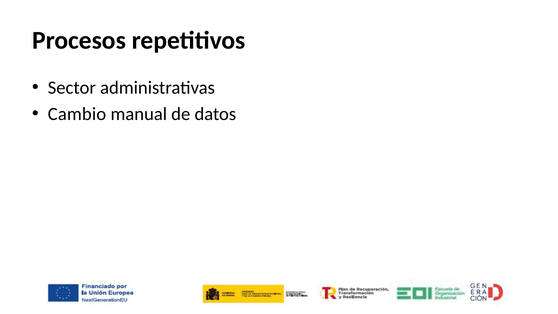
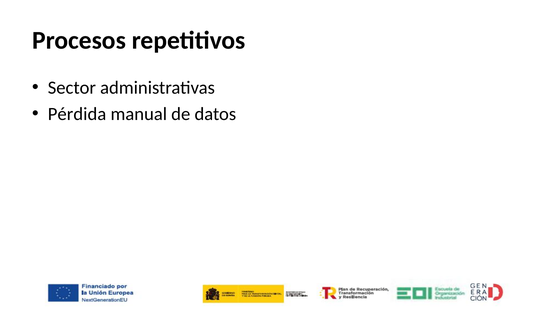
Cambio: Cambio -> Pérdida (77, 114)
